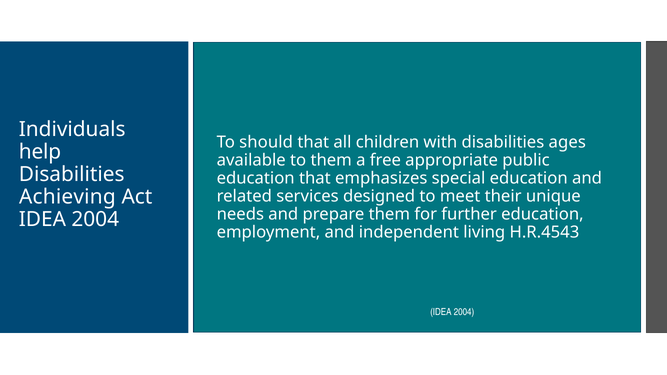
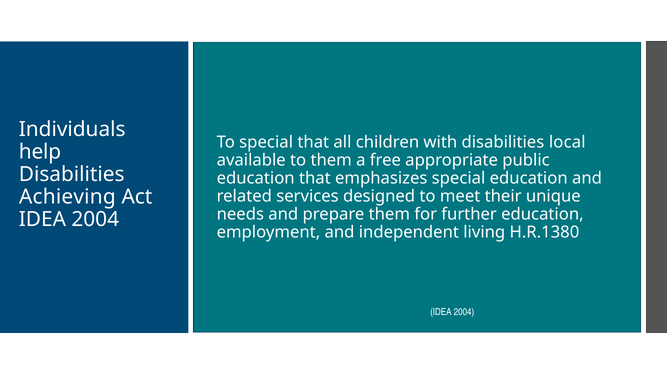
To should: should -> special (266, 142)
ages: ages -> local (567, 142)
H.R.4543: H.R.4543 -> H.R.1380 (544, 232)
